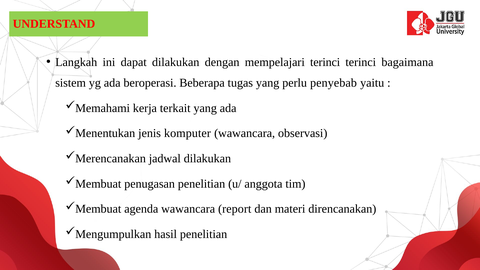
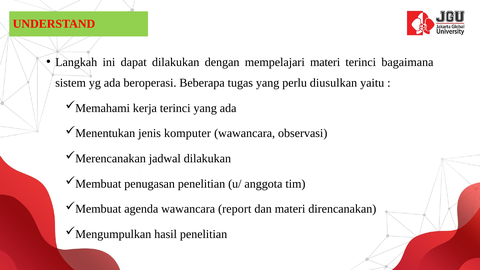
mempelajari terinci: terinci -> materi (325, 62)
penyebab: penyebab -> diusulkan (334, 83)
kerja terkait: terkait -> terinci (175, 108)
